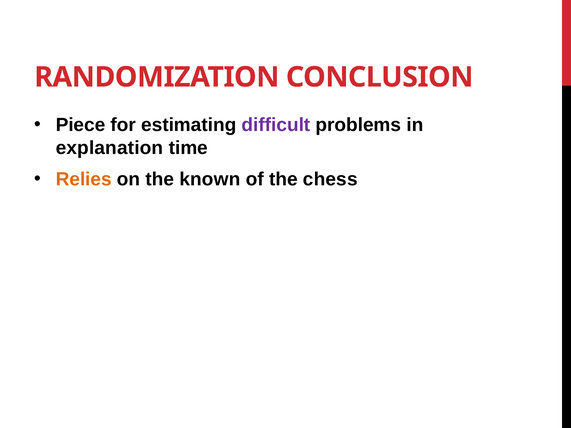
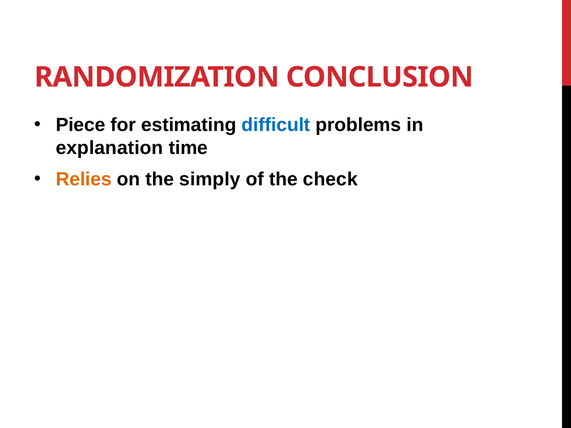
difficult colour: purple -> blue (276, 125)
known: known -> simply (210, 179)
chess: chess -> check (330, 179)
